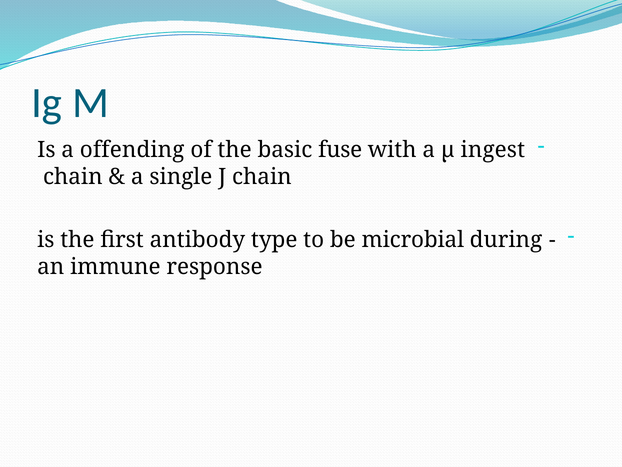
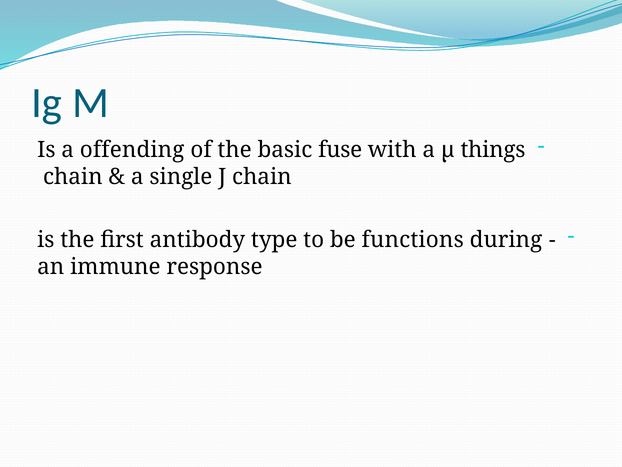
ingest: ingest -> things (493, 150)
microbial: microbial -> functions (413, 240)
